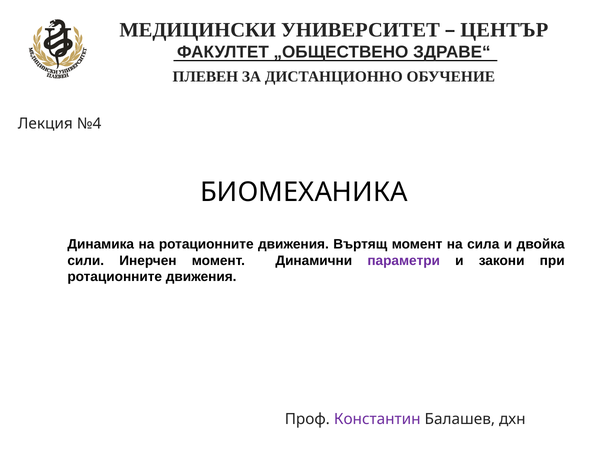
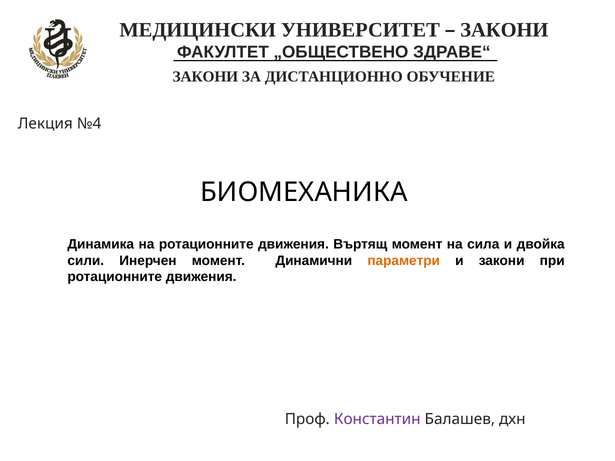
ЦЕНТЪР: ЦЕНТЪР -> ЗАКОНИ (504, 30)
ПЛЕВЕН: ПЛЕВЕН -> ЗАКОНИ (205, 77)
параметри colour: purple -> orange (404, 261)
